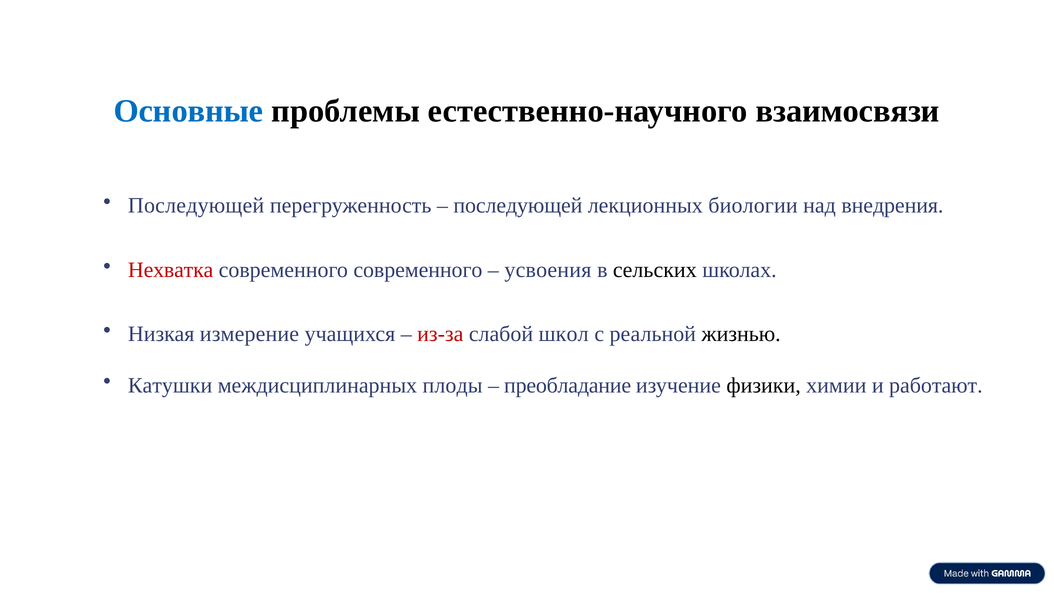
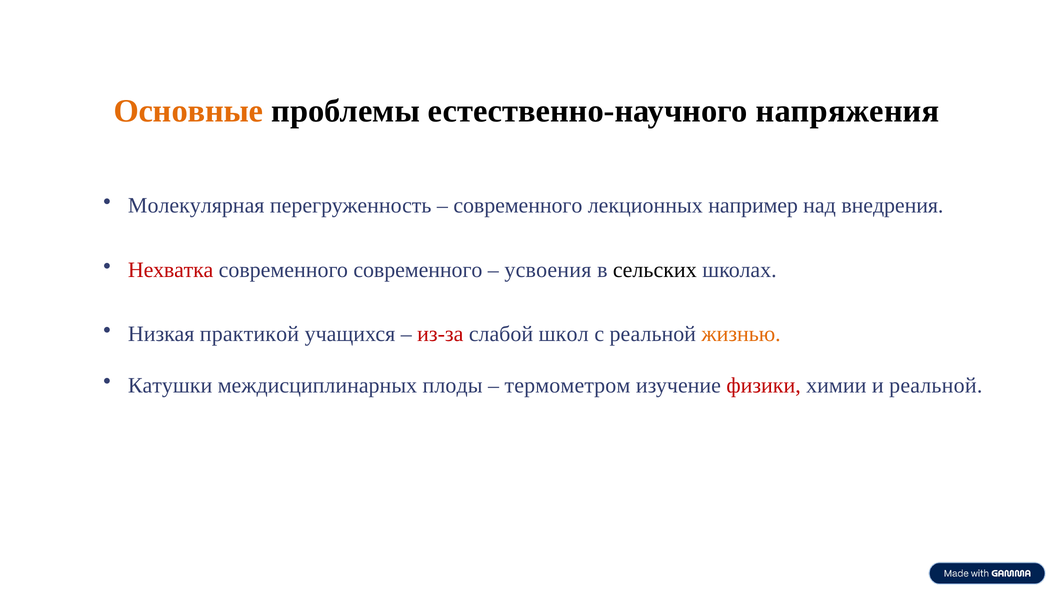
Основные colour: blue -> orange (188, 111)
взаимосвязи: взаимосвязи -> напряжения (848, 111)
Последующей: Последующей -> Молекулярная (196, 206)
последующей: последующей -> современного (518, 206)
биологии: биологии -> например (753, 206)
измерение: измерение -> практикой (249, 334)
жизнью colour: black -> orange (741, 334)
преобладание: преобладание -> термометром (567, 385)
физики colour: black -> red (764, 385)
и работают: работают -> реальной (936, 385)
